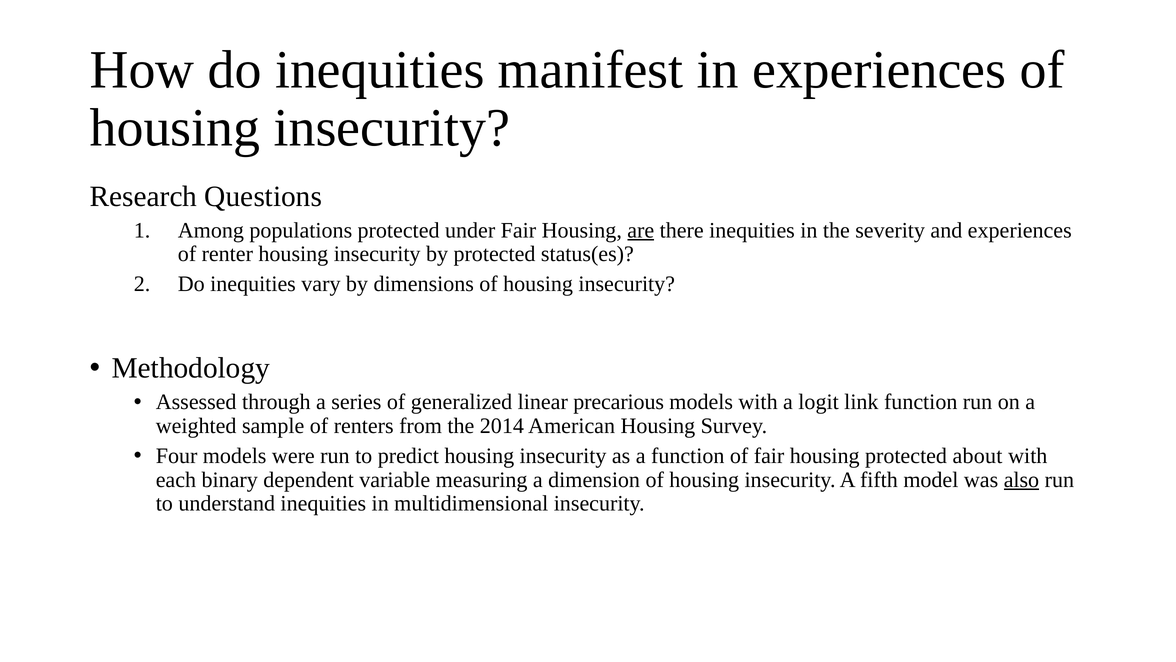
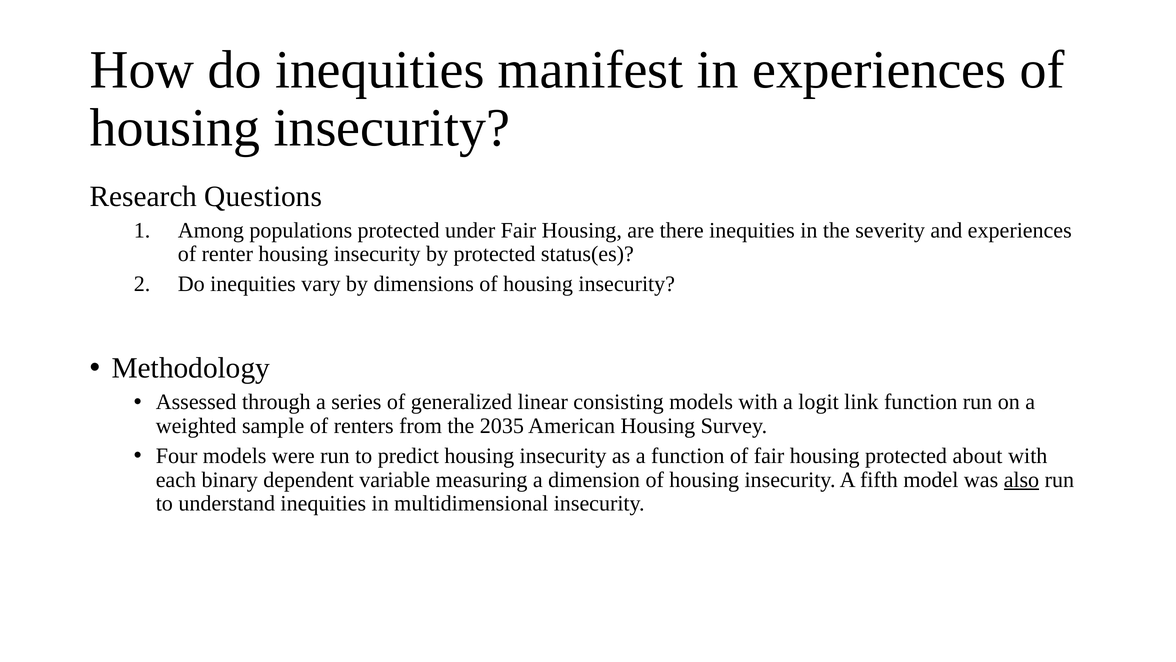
are underline: present -> none (641, 230)
precarious: precarious -> consisting (619, 402)
2014: 2014 -> 2035 (502, 426)
